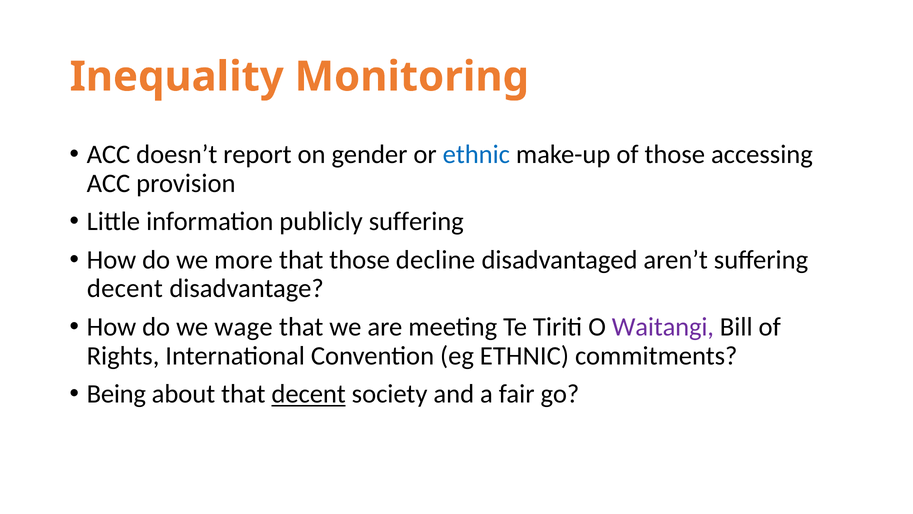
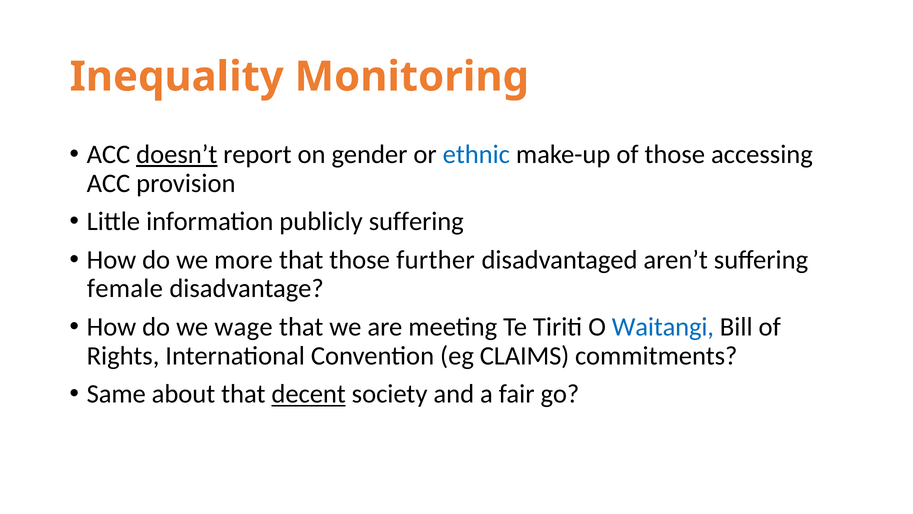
doesn’t underline: none -> present (177, 154)
decline: decline -> further (436, 260)
decent: decent -> female (125, 288)
Waitangi colour: purple -> blue (663, 327)
eg ETHNIC: ETHNIC -> CLAIMS (525, 355)
Being: Being -> Same (116, 394)
